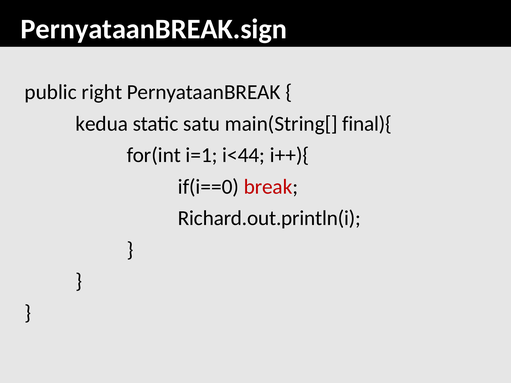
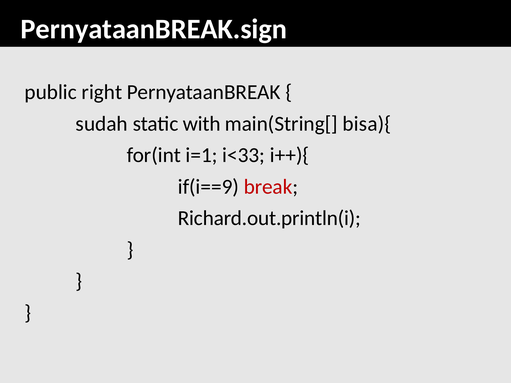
kedua: kedua -> sudah (102, 124)
satu: satu -> with (202, 124)
final){: final){ -> bisa){ (367, 124)
i<44: i<44 -> i<33 (244, 155)
if(i==0: if(i==0 -> if(i==9 (208, 187)
